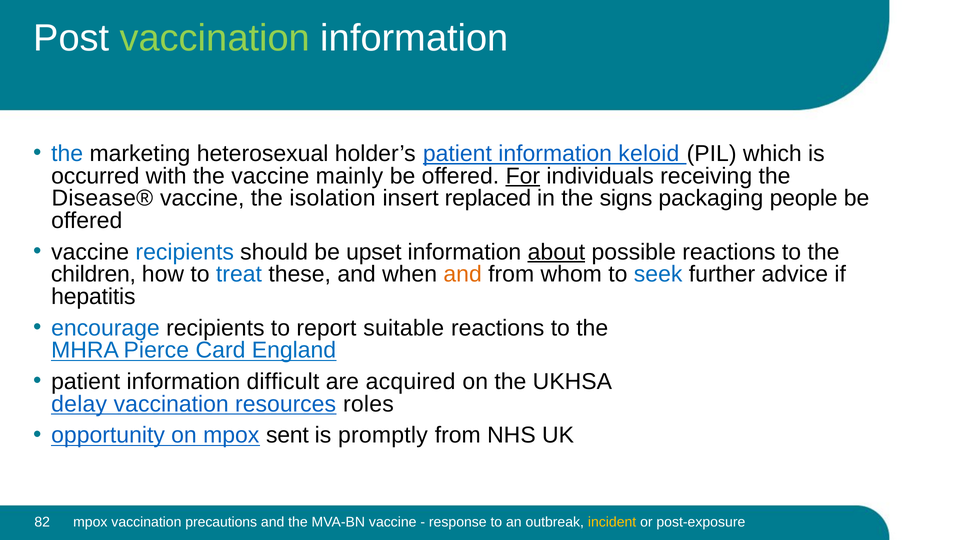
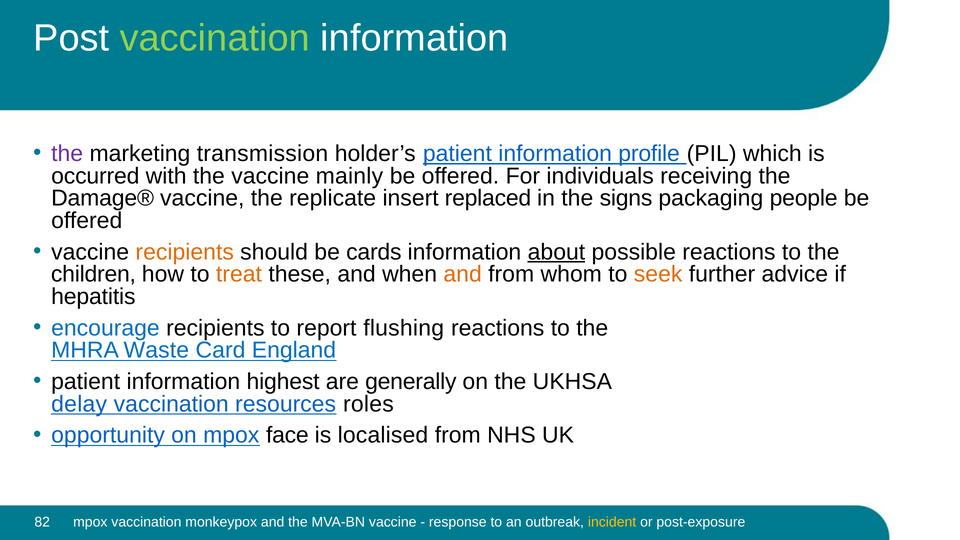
the colour: blue -> purple (67, 154)
heterosexual: heterosexual -> transmission (262, 154)
keloid: keloid -> profile (649, 154)
For underline: present -> none (523, 176)
Disease®: Disease® -> Damage® (103, 198)
isolation: isolation -> replicate (333, 198)
recipients colour: blue -> orange (185, 252)
upset: upset -> cards (374, 252)
treat colour: blue -> orange (239, 274)
seek colour: blue -> orange (658, 274)
suitable: suitable -> flushing (404, 328)
Pierce: Pierce -> Waste (156, 350)
difficult: difficult -> highest (283, 382)
acquired: acquired -> generally (411, 382)
sent: sent -> face (287, 435)
promptly: promptly -> localised (383, 435)
precautions: precautions -> monkeypox (221, 522)
